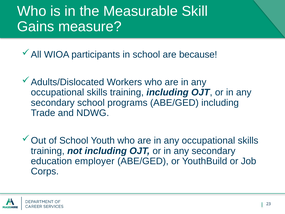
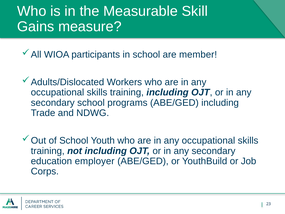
because: because -> member (198, 54)
